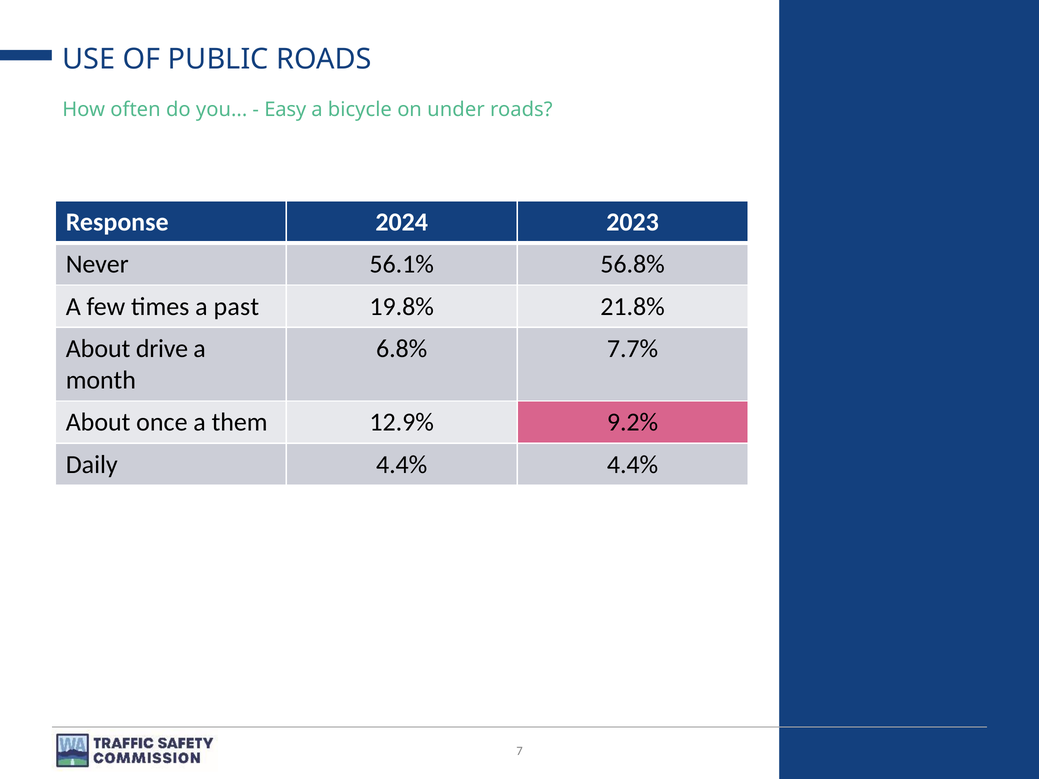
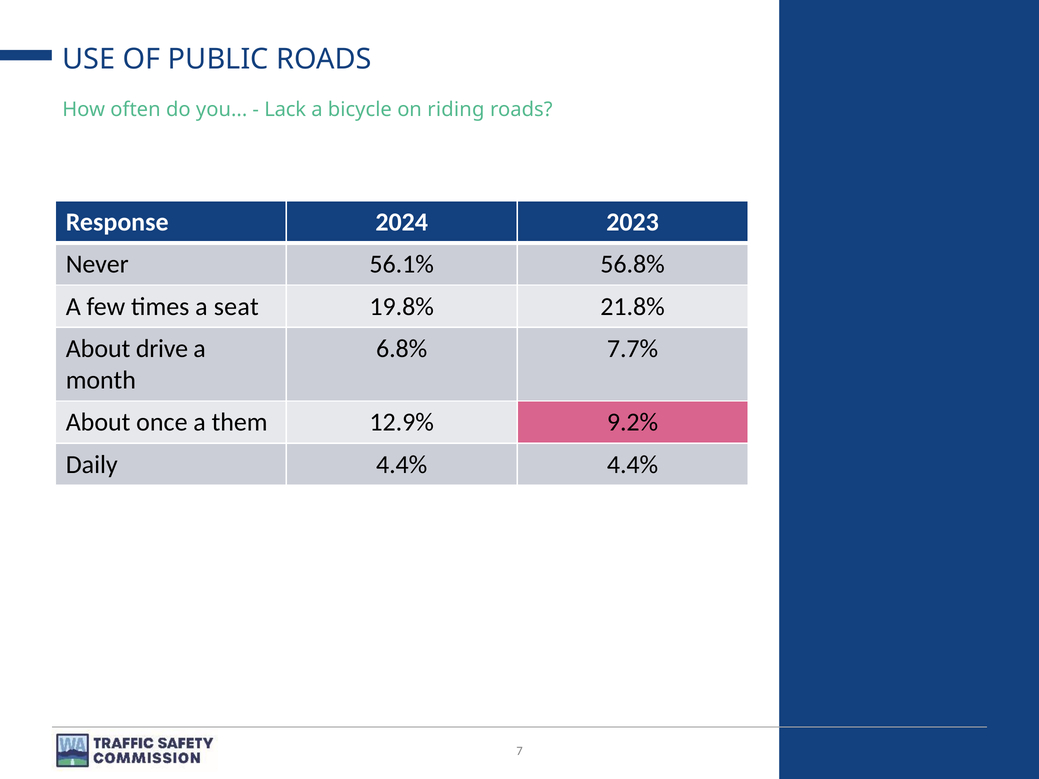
Easy: Easy -> Lack (285, 110)
under: under -> riding (456, 110)
past: past -> seat (236, 307)
